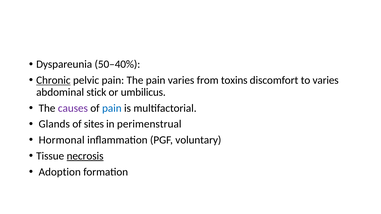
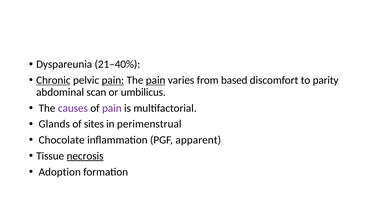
50–40%: 50–40% -> 21–40% (117, 64)
pain underline: none -> present (113, 80)
pain underline: none -> present (156, 80)
toxins: toxins -> based (234, 80)
to varies: varies -> parity (326, 80)
stick: stick -> scan (96, 92)
pain colour: blue -> purple (112, 108)
Hormonal: Hormonal -> Chocolate (62, 140)
voluntary: voluntary -> apparent (198, 140)
